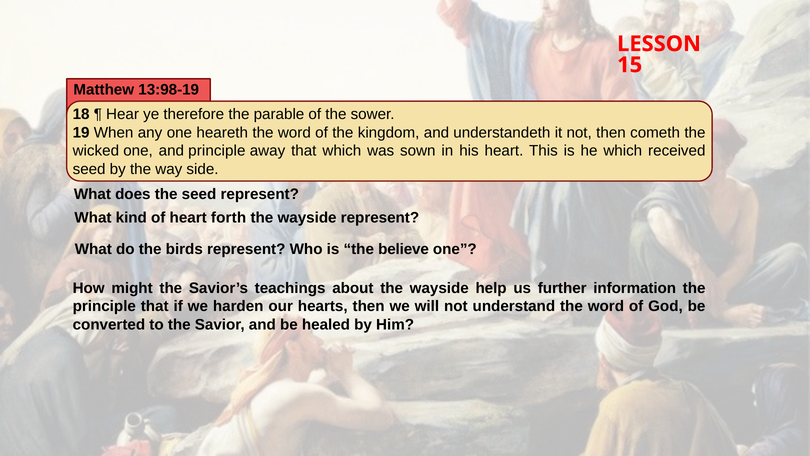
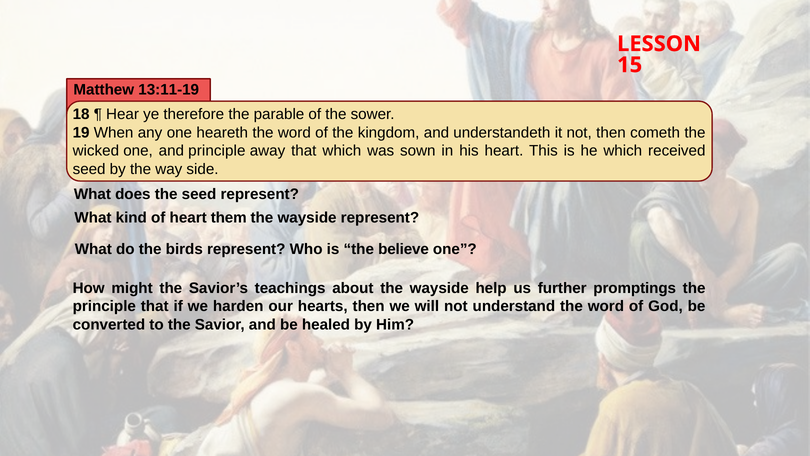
13:98-19: 13:98-19 -> 13:11-19 (169, 90)
forth: forth -> them (229, 218)
information: information -> promptings (635, 288)
